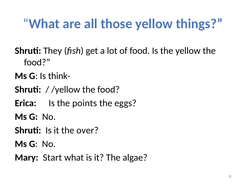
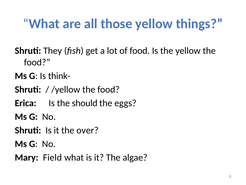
points: points -> should (85, 103)
Start: Start -> Field (52, 157)
